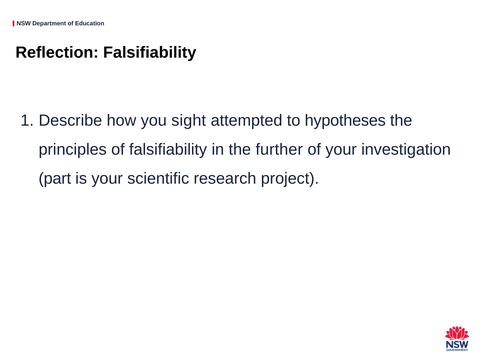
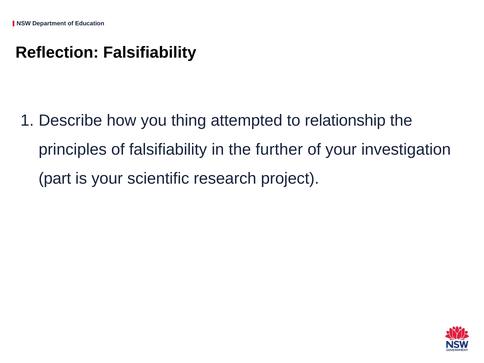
sight: sight -> thing (189, 121)
hypotheses: hypotheses -> relationship (345, 121)
